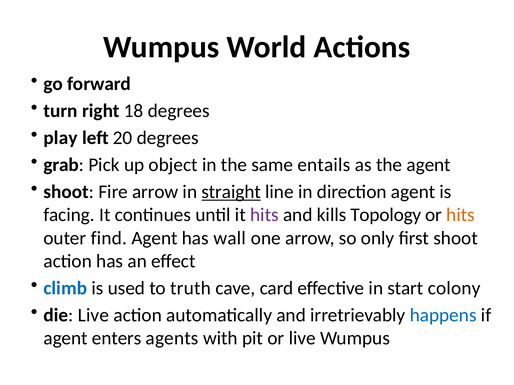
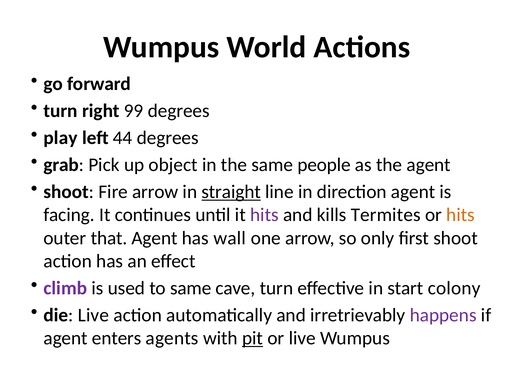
18: 18 -> 99 (134, 111)
20: 20 -> 44 (123, 138)
entails: entails -> people (324, 165)
Topology: Topology -> Termites (386, 215)
find: find -> that (109, 238)
climb colour: blue -> purple (65, 289)
to truth: truth -> same (191, 289)
cave card: card -> turn (276, 289)
happens colour: blue -> purple (443, 316)
pit underline: none -> present (253, 339)
